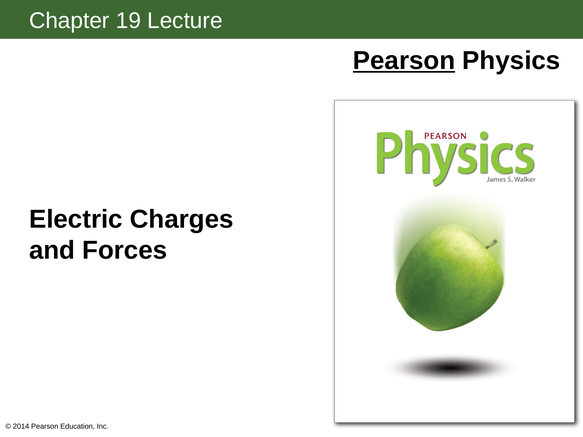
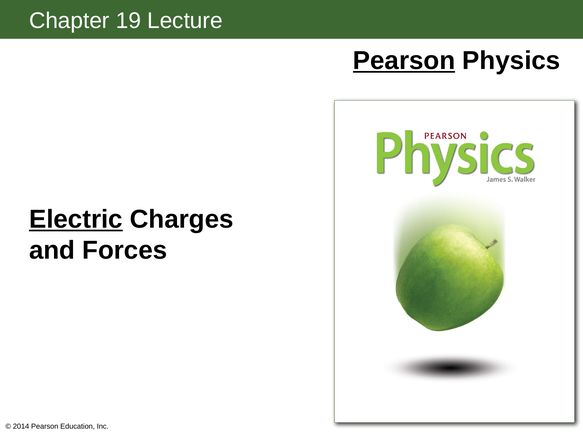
Electric underline: none -> present (76, 219)
